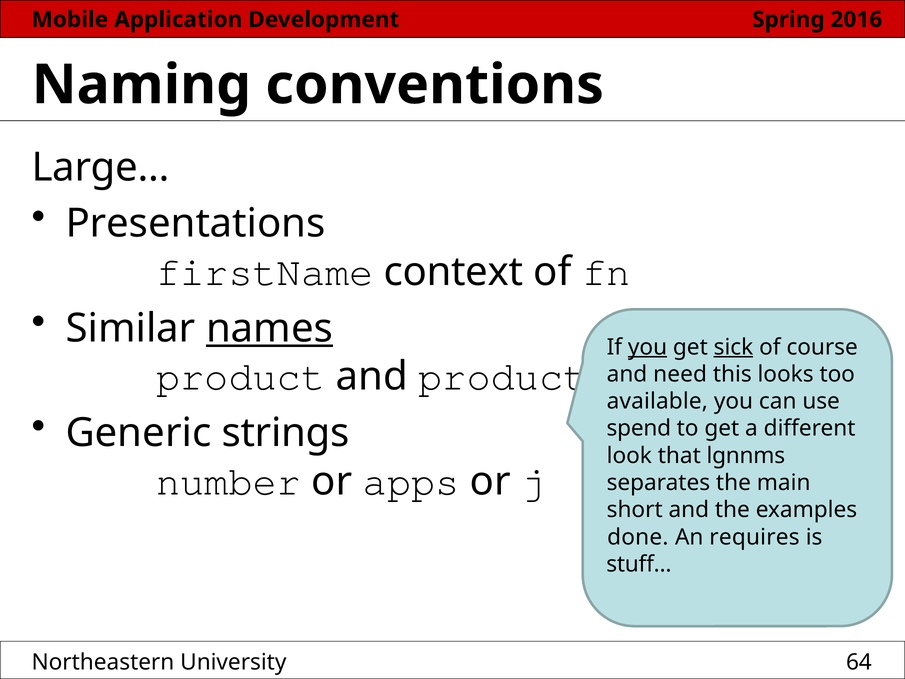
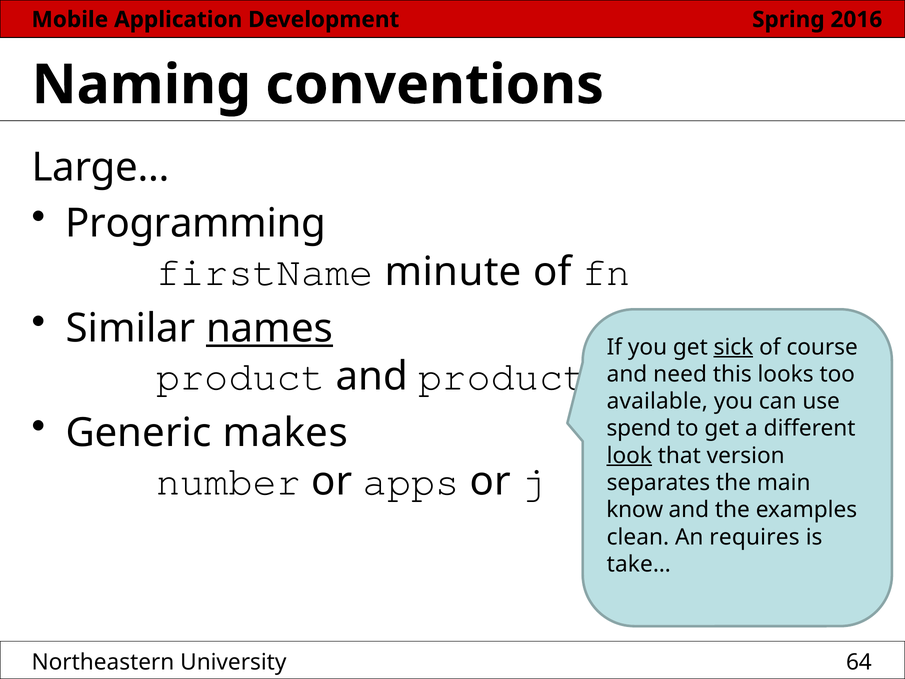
Presentations: Presentations -> Programming (196, 224)
context: context -> minute (453, 272)
you underline: present -> none (648, 347)
strings: strings -> makes (285, 433)
look underline: none -> present (629, 456)
lgnnms: lgnnms -> version (746, 456)
short: short -> know (635, 510)
done: done -> clean (638, 537)
stuff…: stuff… -> take… (639, 564)
